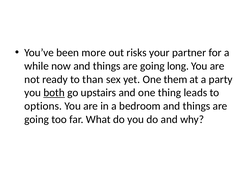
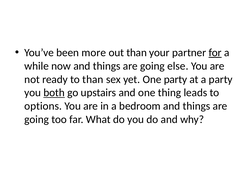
out risks: risks -> than (137, 52)
for underline: none -> present (215, 52)
long: long -> else (178, 66)
One them: them -> party (175, 79)
